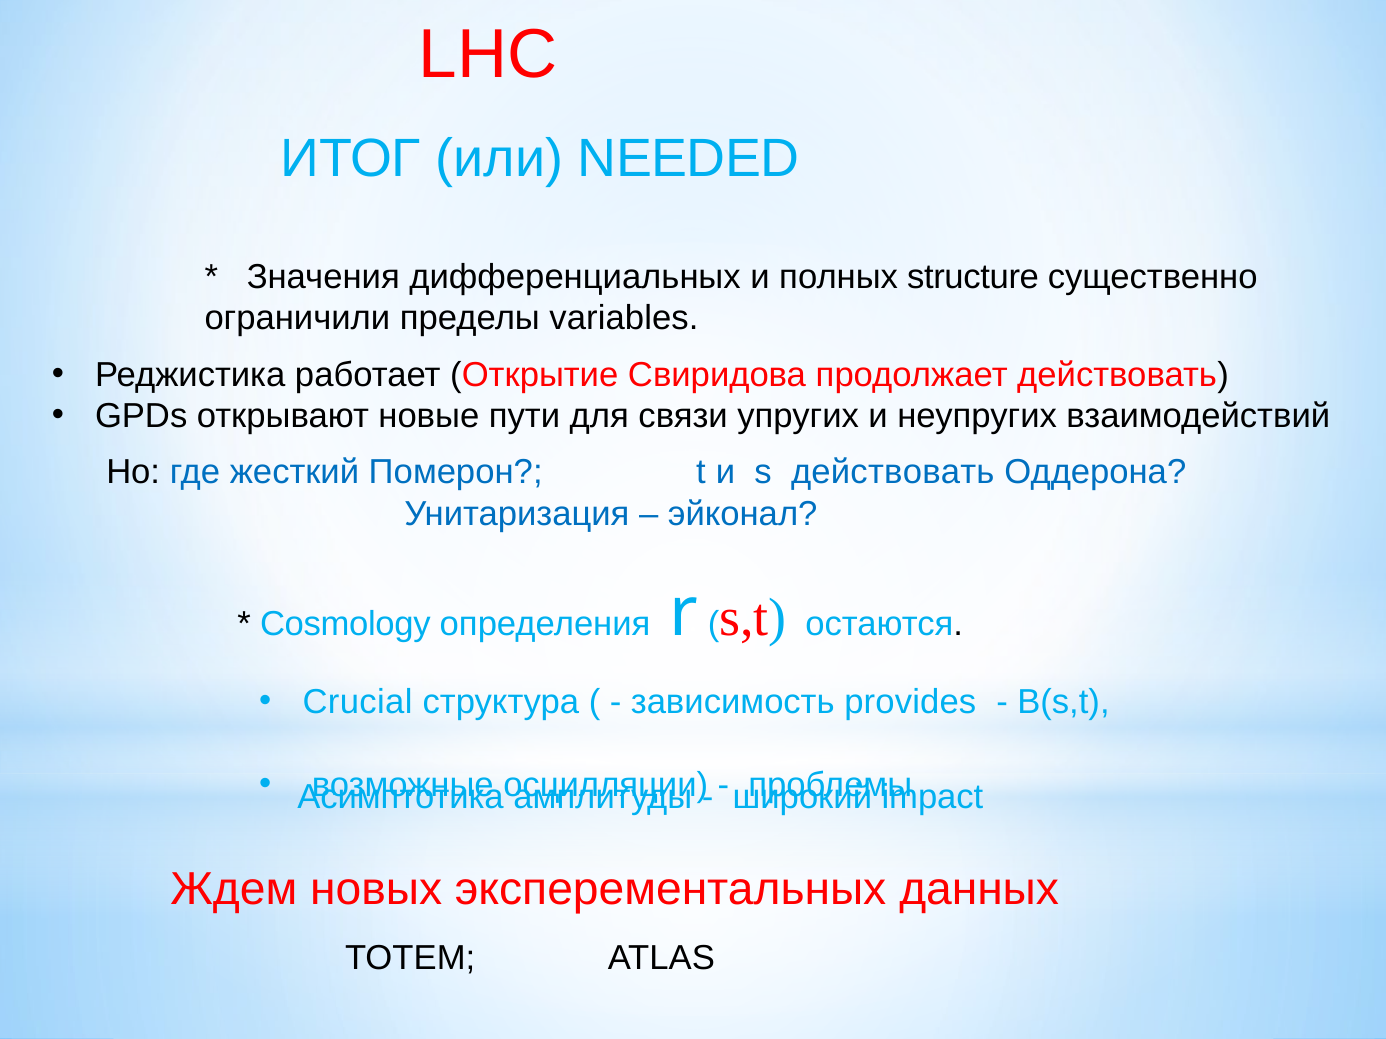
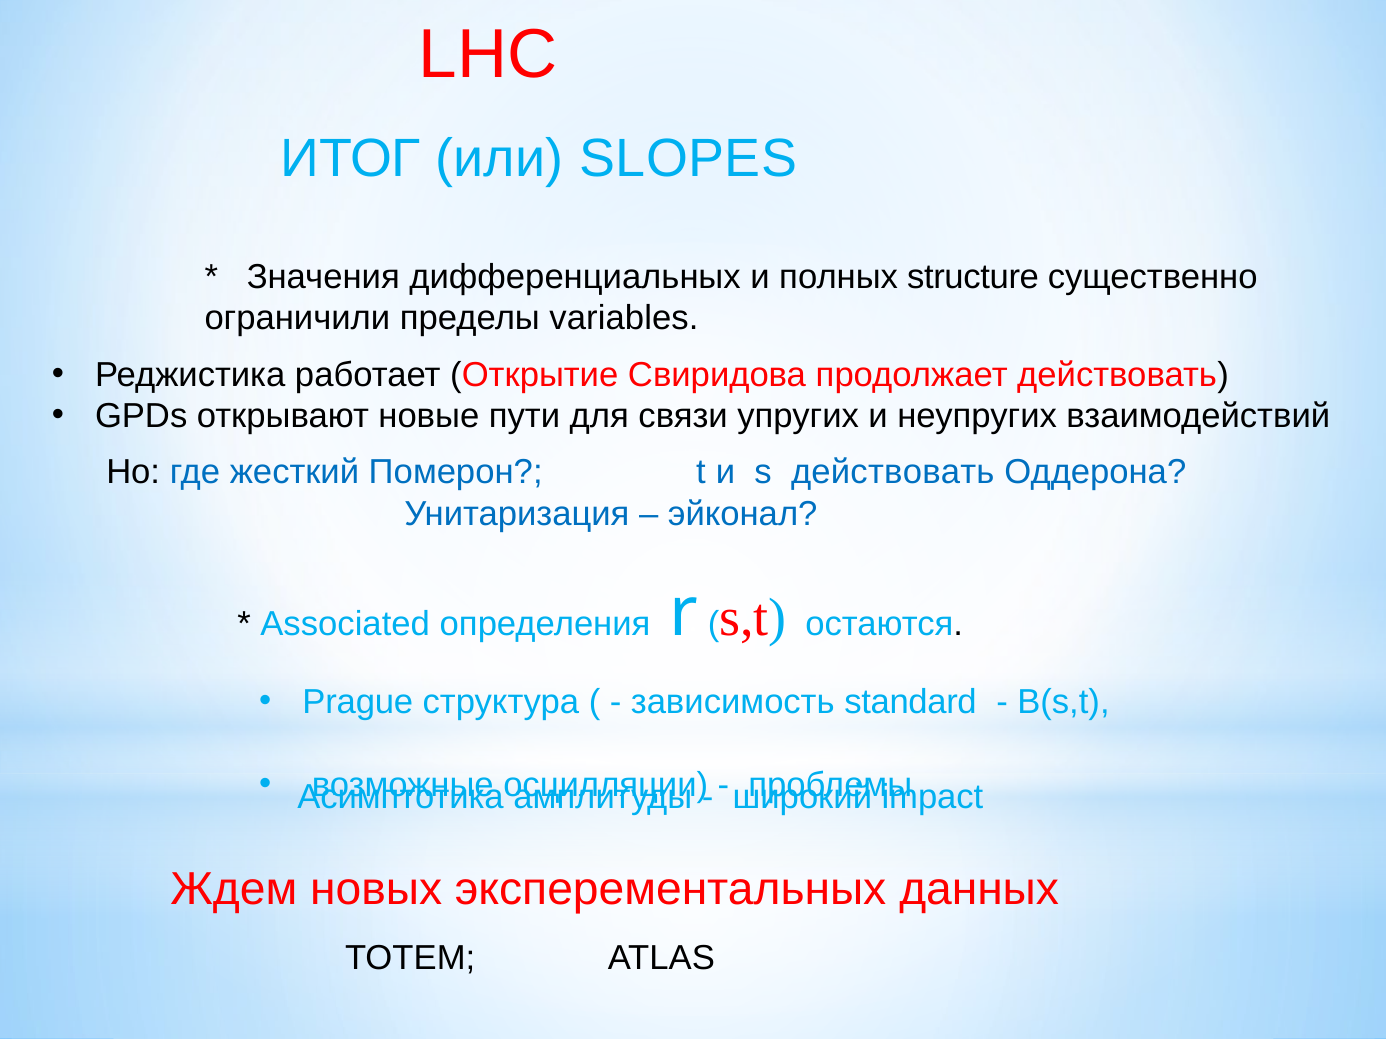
NEEDED: NEEDED -> SLOPES (688, 159)
Cosmology: Cosmology -> Associated (345, 624)
Crucial: Crucial -> Prague (358, 703)
provides: provides -> standard (911, 703)
